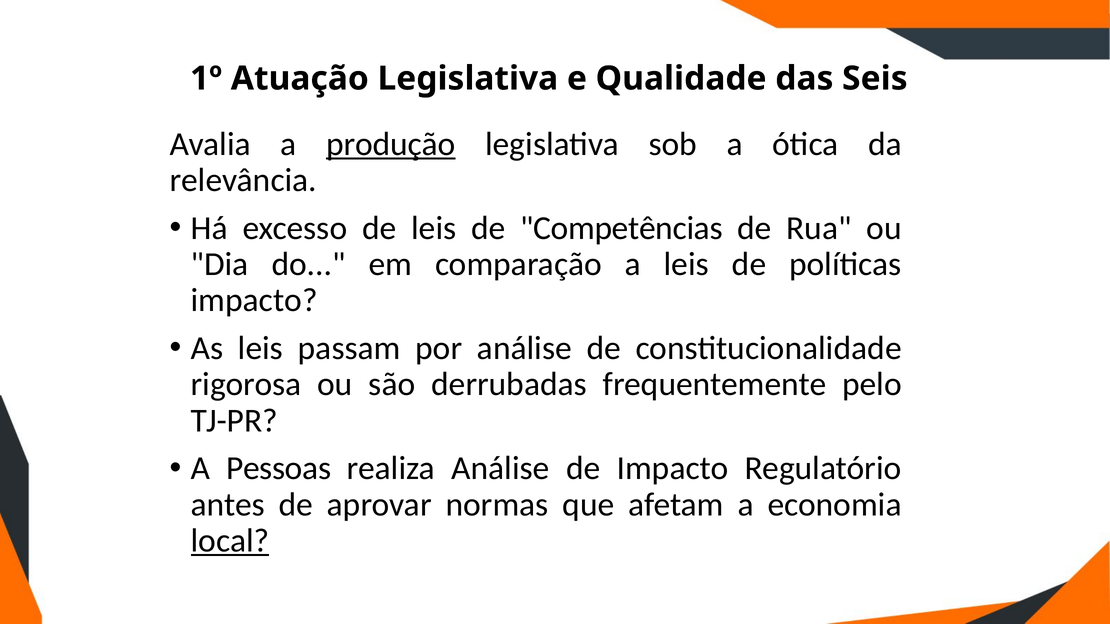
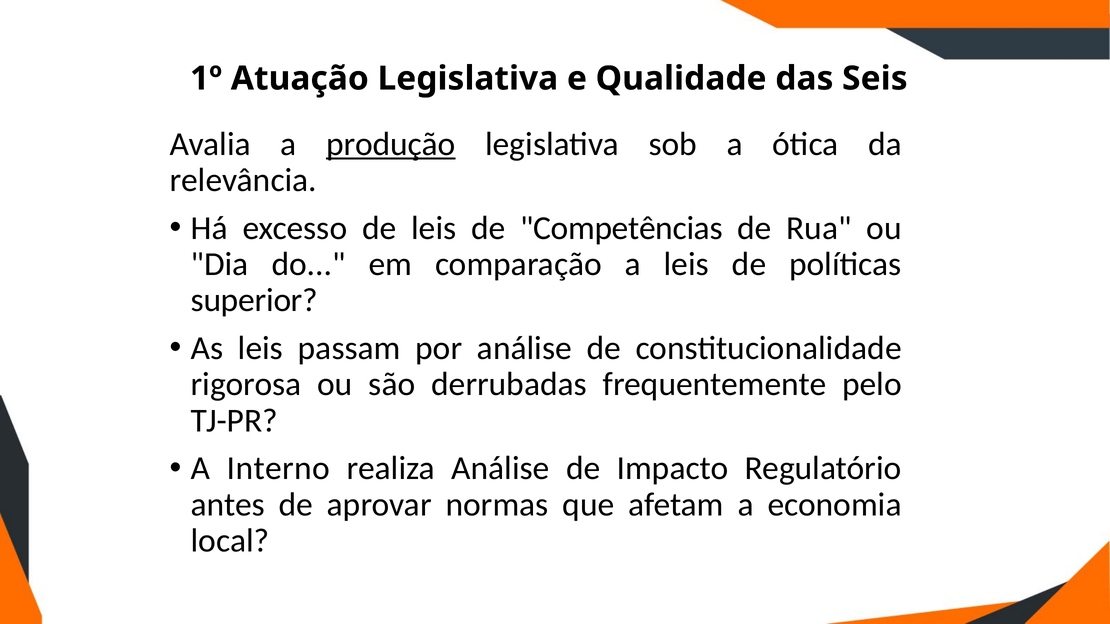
impacto: impacto -> superior (254, 301)
Pessoas: Pessoas -> Interno (278, 469)
local underline: present -> none (230, 541)
